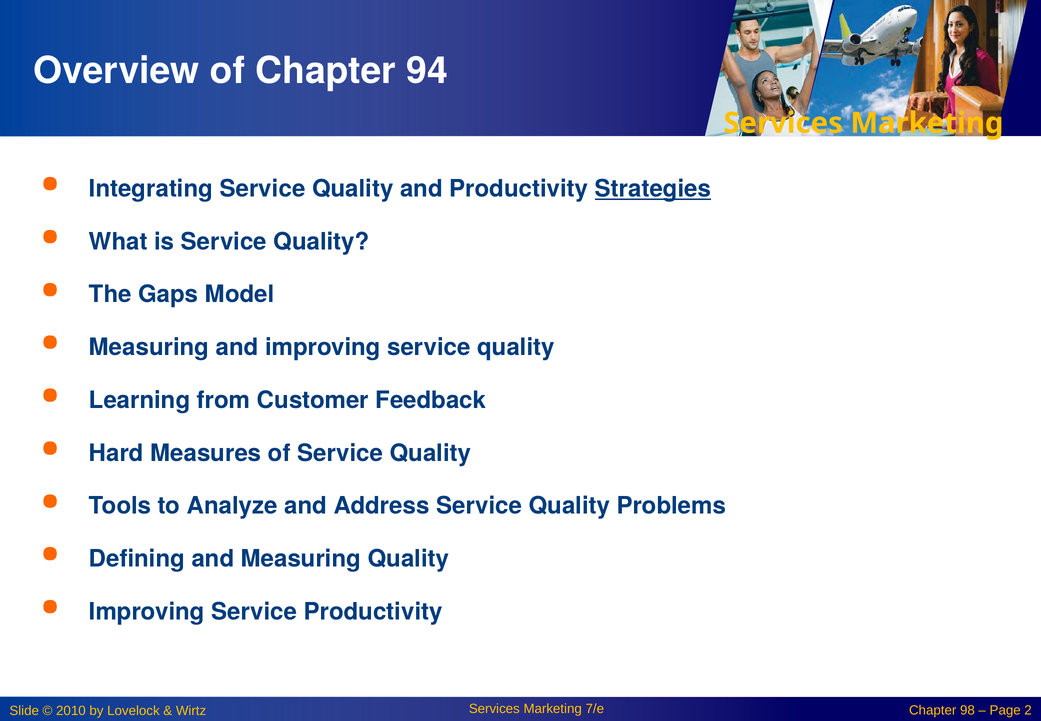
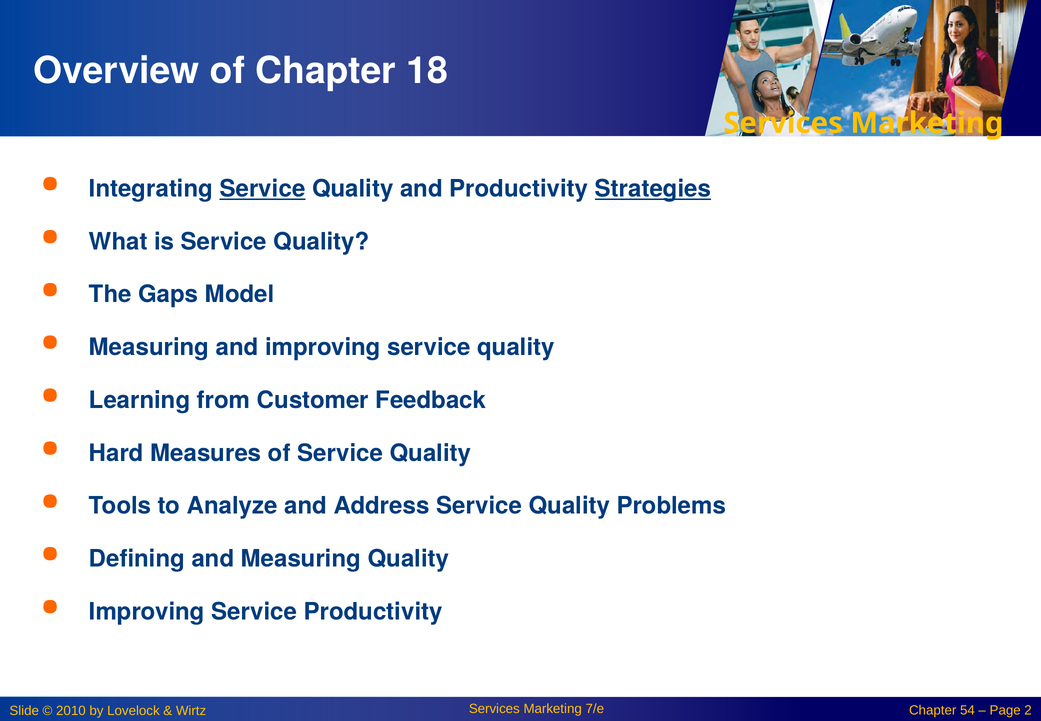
94: 94 -> 18 (427, 71)
Service underline: none -> present (263, 189)
98: 98 -> 54 (967, 710)
